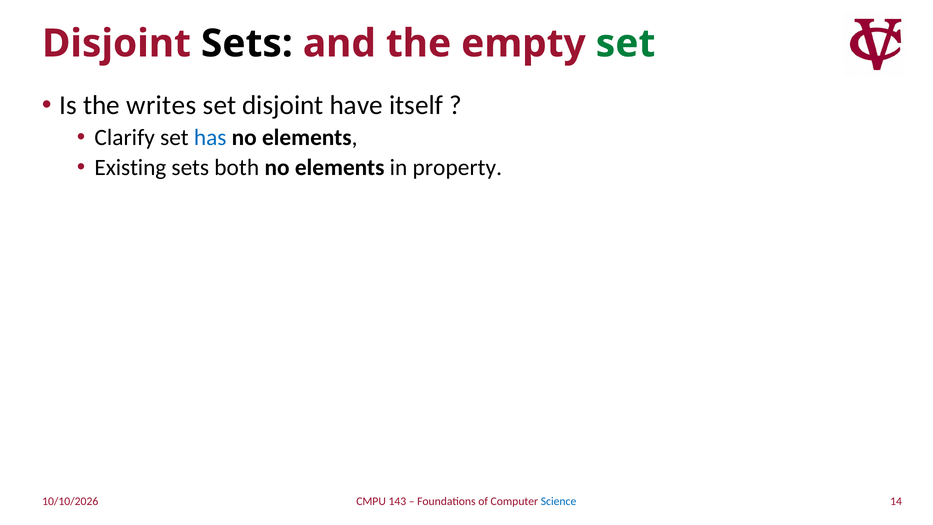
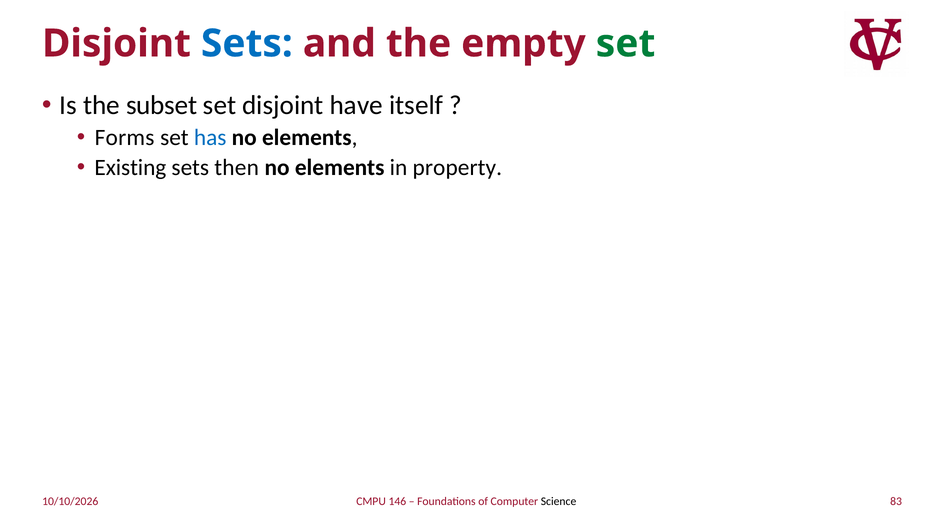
Sets colour: black -> blue (247, 44)
writes: writes -> subset (162, 105)
Clarify: Clarify -> Forms (125, 138)
both: both -> then (237, 168)
14: 14 -> 83 (896, 501)
143: 143 -> 146 (397, 501)
Science colour: blue -> black (559, 501)
